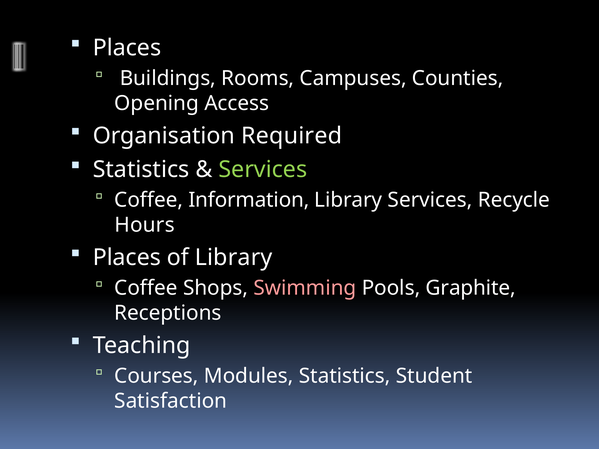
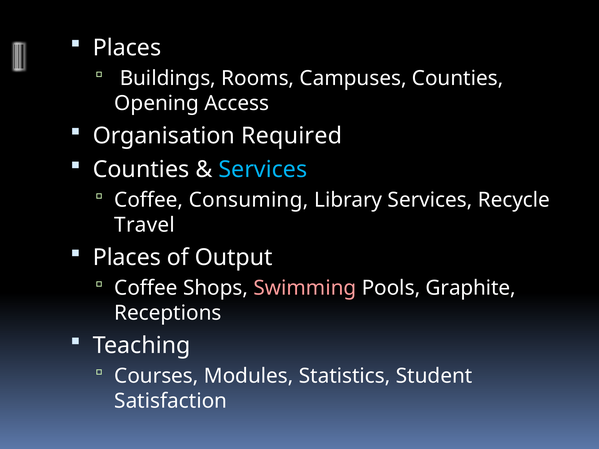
Statistics: Statistics -> Counties (141, 170)
Services colour: light green -> light blue (263, 170)
Information: Information -> Consuming (249, 200)
Hours: Hours -> Travel (145, 225)
of Library: Library -> Output (234, 258)
